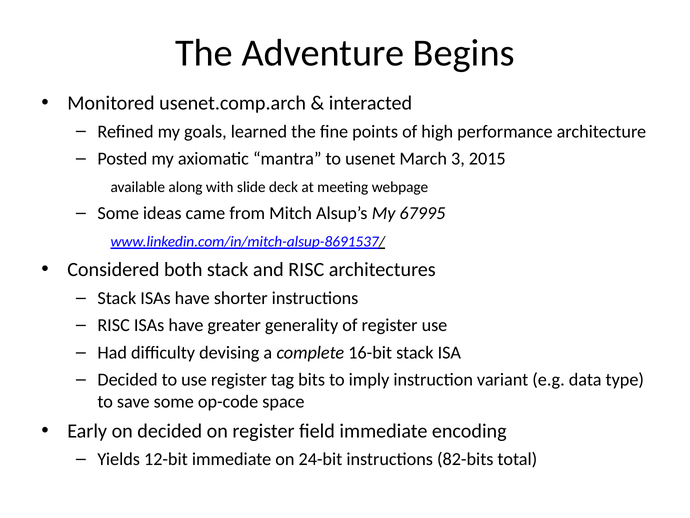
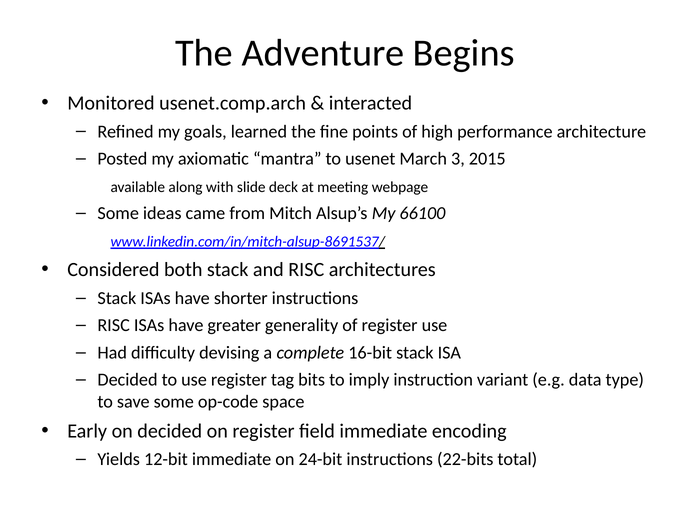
67995: 67995 -> 66100 (422, 213)
82-bits: 82-bits -> 22-bits (465, 459)
